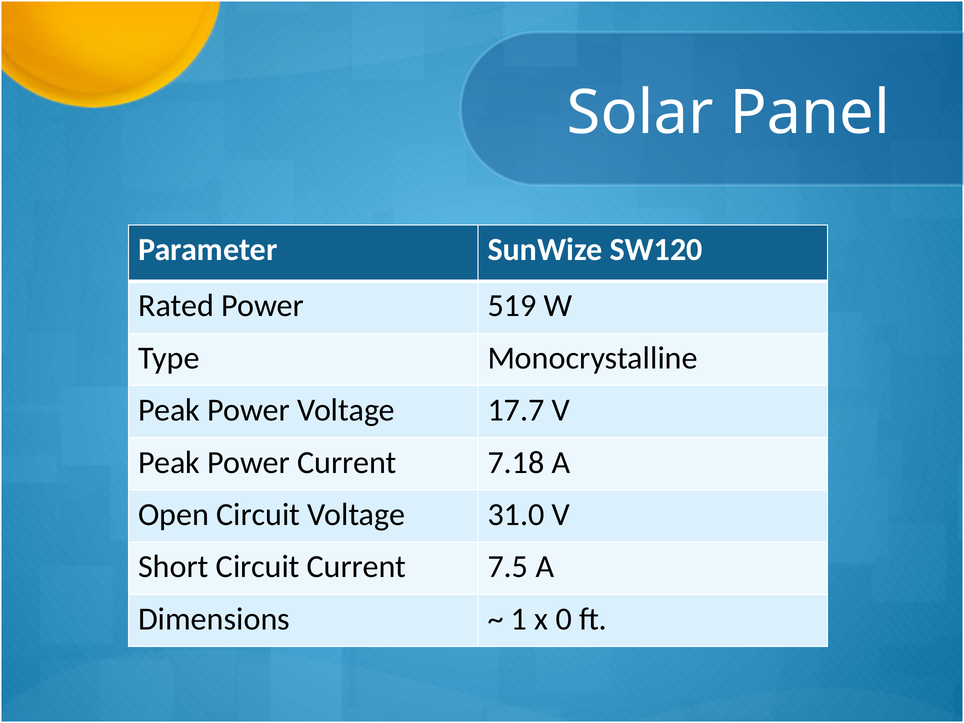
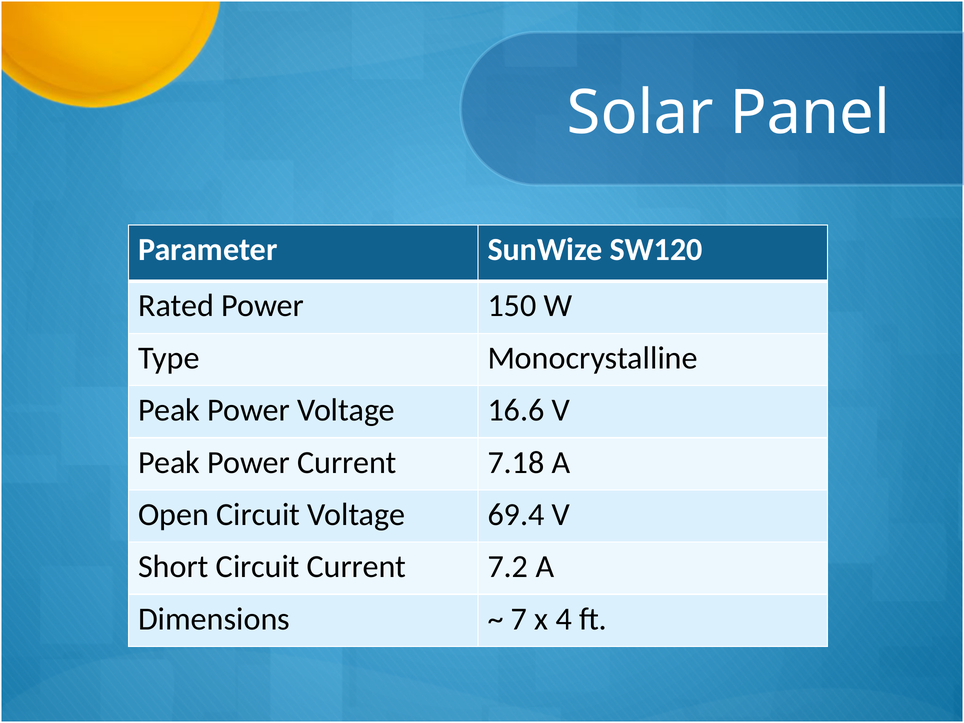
519: 519 -> 150 (512, 306)
17.7: 17.7 -> 16.6 (516, 410)
31.0: 31.0 -> 69.4 (516, 515)
7.5: 7.5 -> 7.2 (508, 567)
1: 1 -> 7 (519, 619)
0: 0 -> 4 (564, 619)
